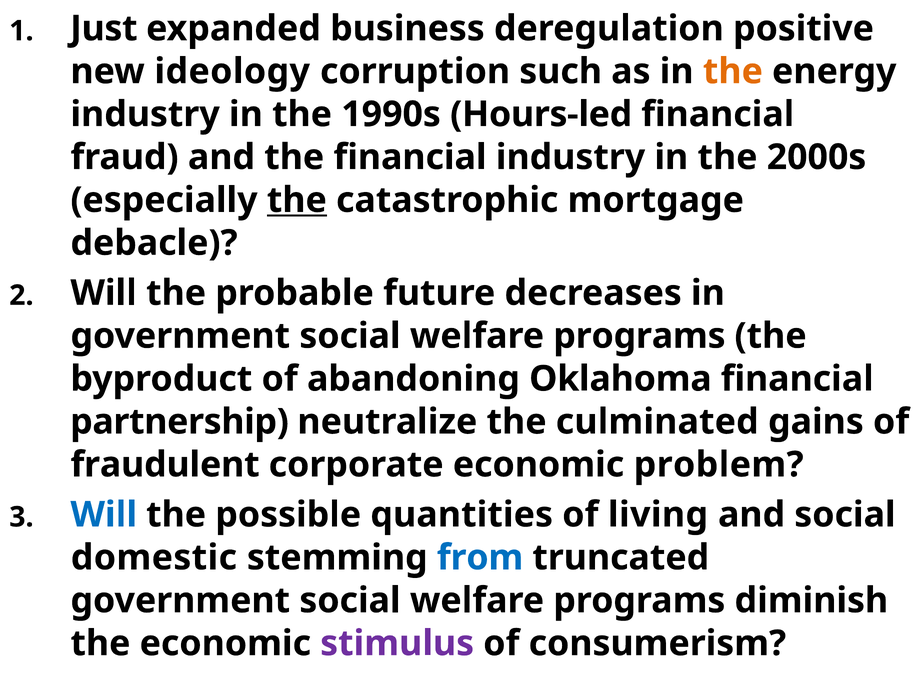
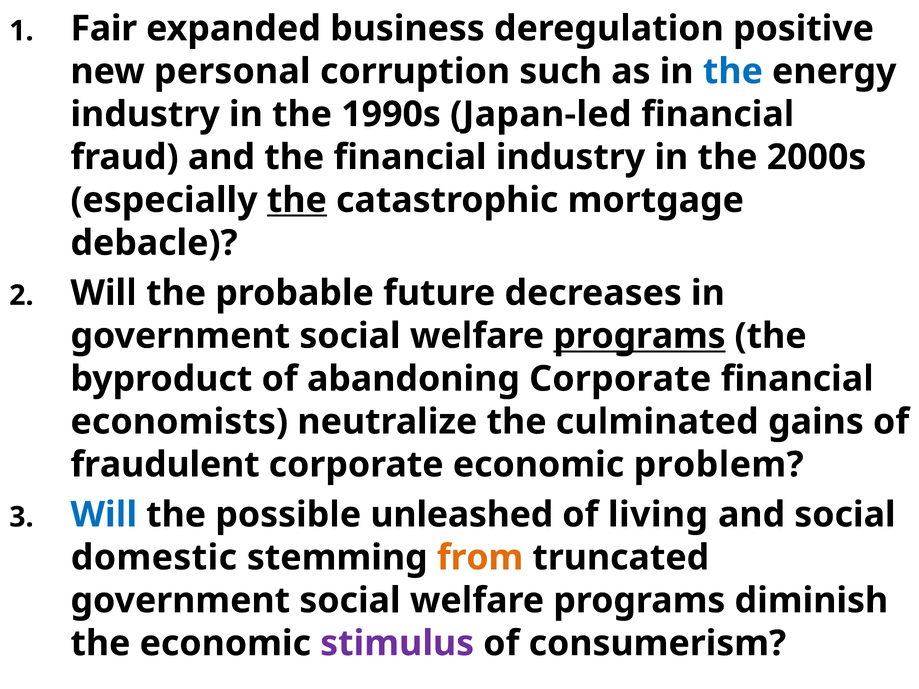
Just: Just -> Fair (104, 29)
ideology: ideology -> personal (232, 71)
the colour: orange -> blue (733, 71)
Hours-led: Hours-led -> Japan-led (541, 114)
programs underline: none -> present (639, 336)
abandoning Oklahoma: Oklahoma -> Corporate (620, 379)
partnership: partnership -> economists (179, 422)
quantities: quantities -> unleashed (462, 515)
from colour: blue -> orange (480, 558)
